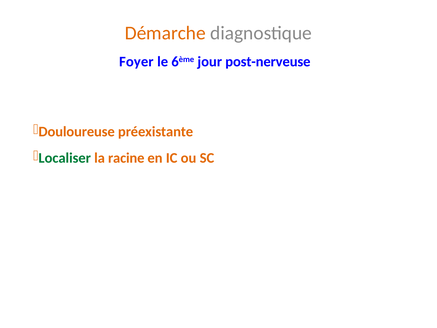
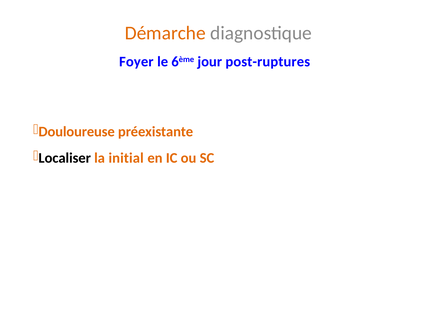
post-nerveuse: post-nerveuse -> post-ruptures (268, 62)
Localiser colour: green -> black (65, 158)
racine: racine -> initial (126, 158)
